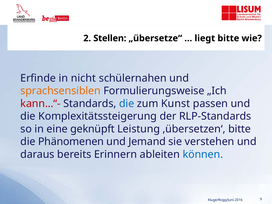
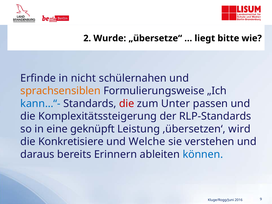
Stellen: Stellen -> Wurde (110, 38)
kann…“- colour: red -> blue (40, 104)
die colour: blue -> red (127, 104)
Kunst: Kunst -> Unter (176, 104)
‚übersetzen‘ bitte: bitte -> wird (240, 129)
Phänomenen: Phänomenen -> Konkretisiere (71, 142)
Jemand: Jemand -> Welche (147, 142)
